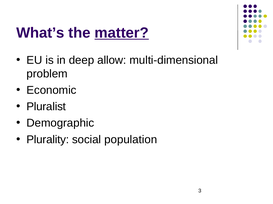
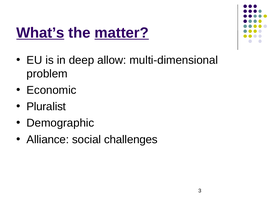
What’s underline: none -> present (40, 33)
Plurality: Plurality -> Alliance (48, 140)
population: population -> challenges (131, 140)
